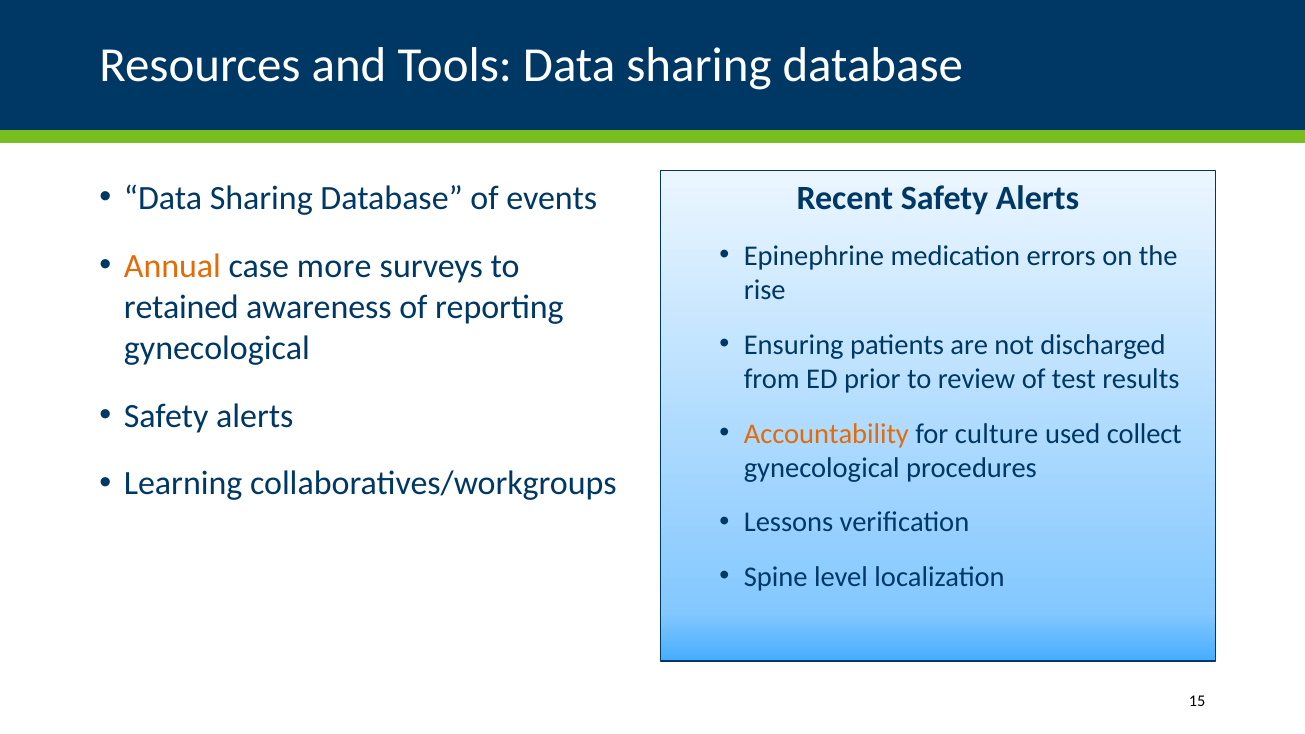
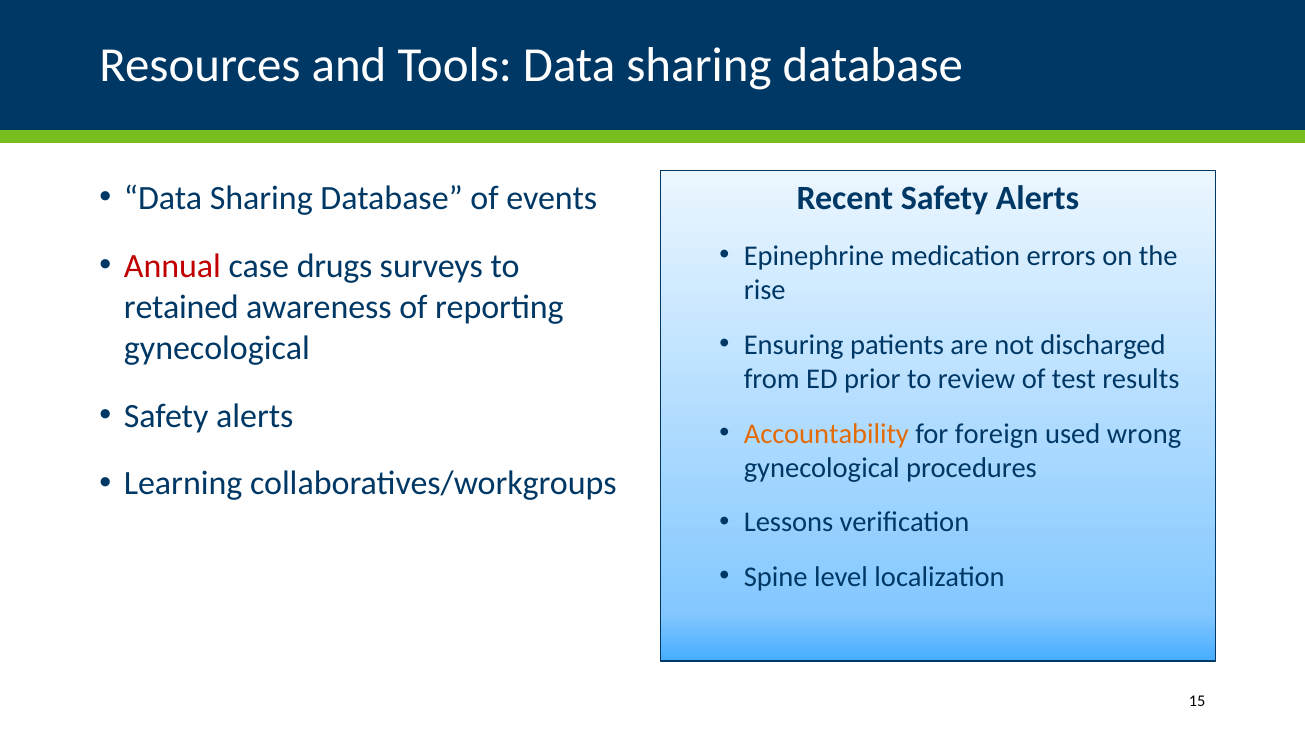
Annual colour: orange -> red (172, 266)
more: more -> drugs (335, 266)
culture: culture -> foreign (997, 434)
collect: collect -> wrong (1144, 434)
